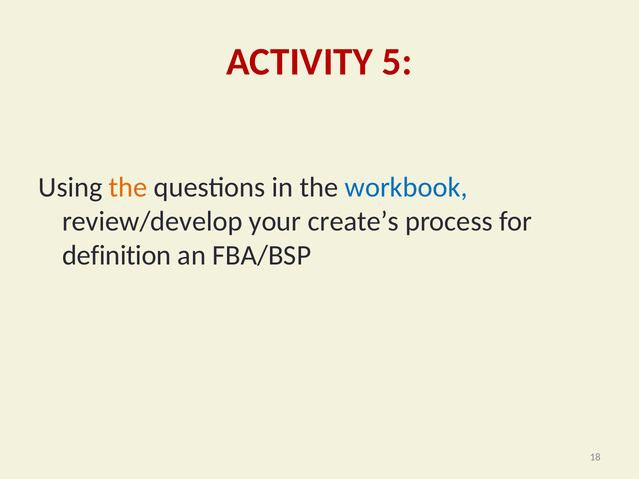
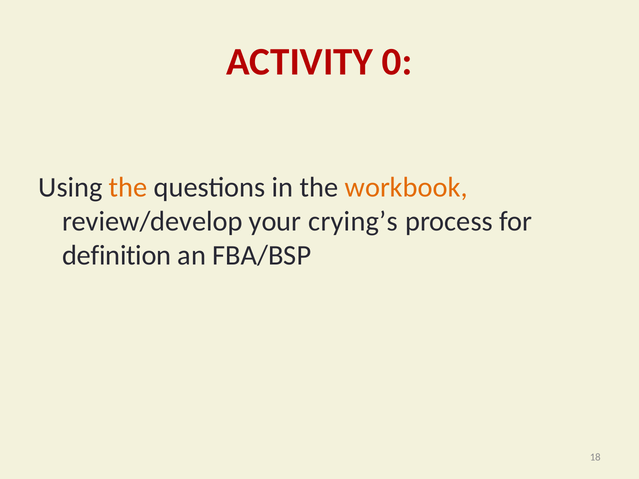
5: 5 -> 0 (397, 62)
workbook colour: blue -> orange (406, 187)
create’s: create’s -> crying’s (353, 221)
